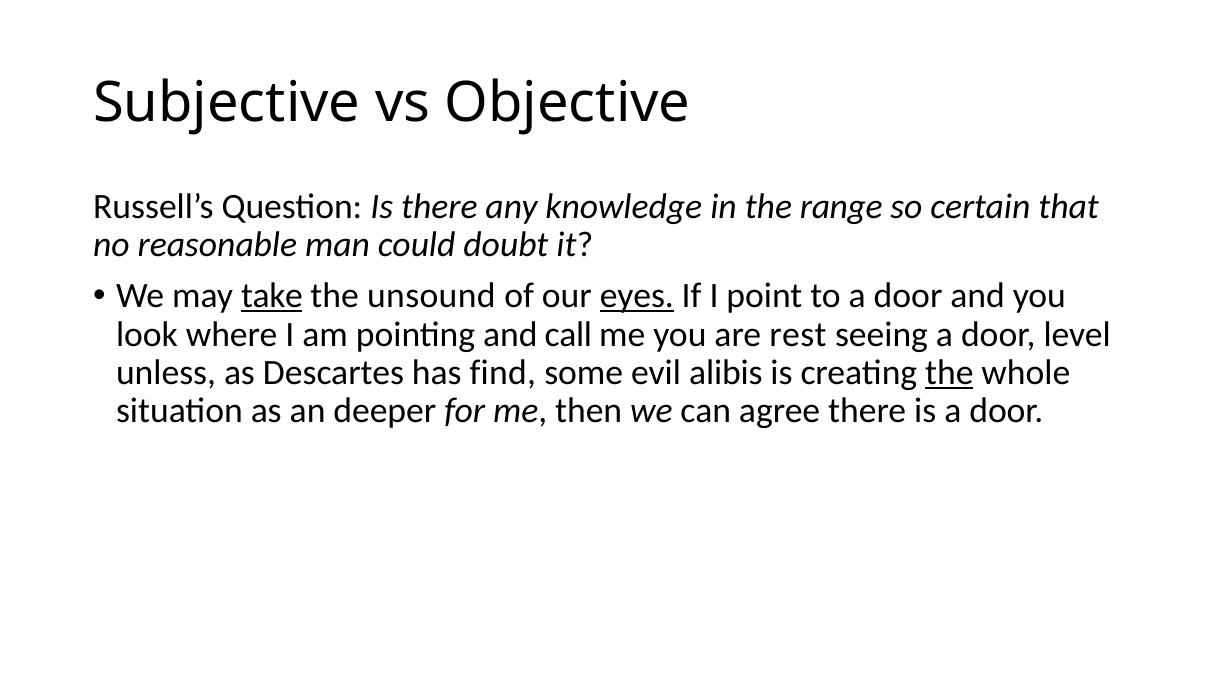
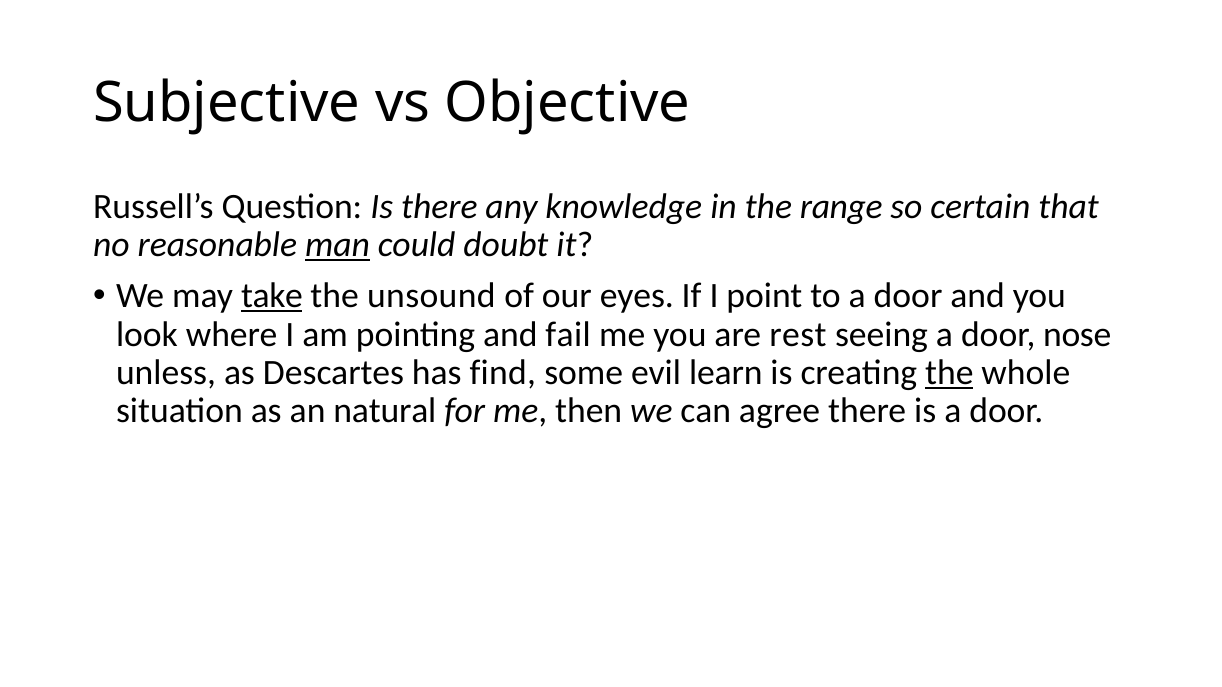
man underline: none -> present (338, 245)
eyes underline: present -> none (637, 296)
call: call -> fail (568, 335)
level: level -> nose (1077, 335)
alibis: alibis -> learn (726, 373)
deeper: deeper -> natural (385, 411)
